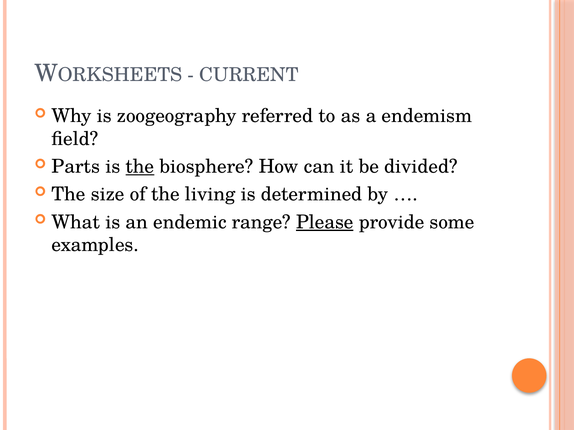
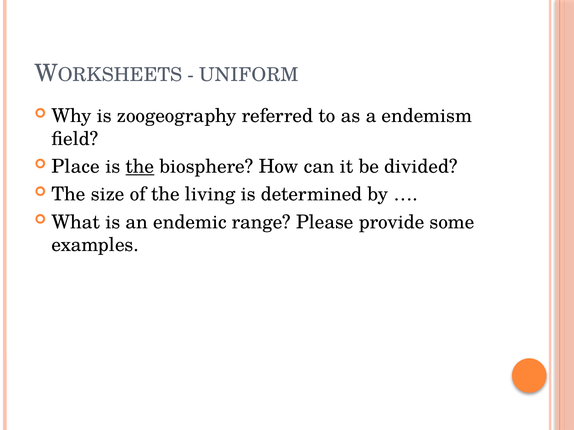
CURRENT: CURRENT -> UNIFORM (249, 75)
Parts: Parts -> Place (76, 167)
Please underline: present -> none (325, 222)
